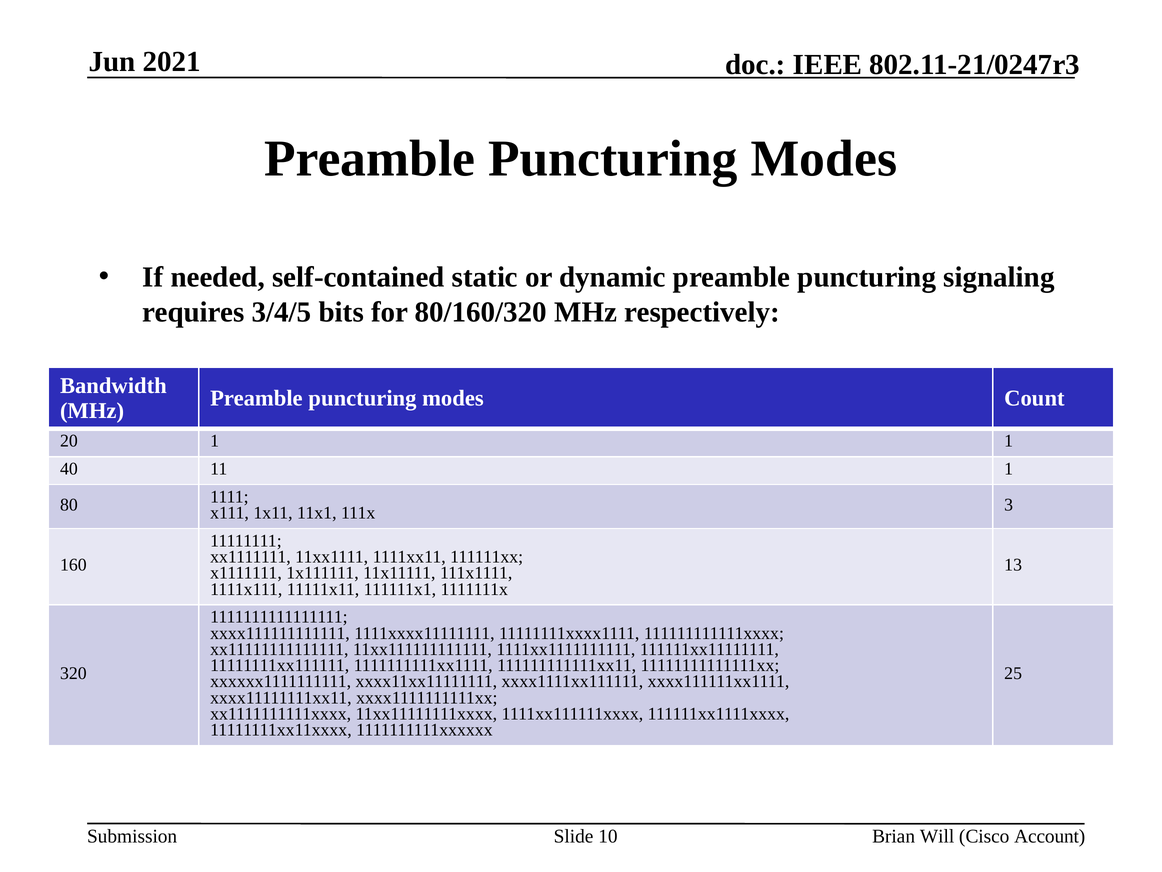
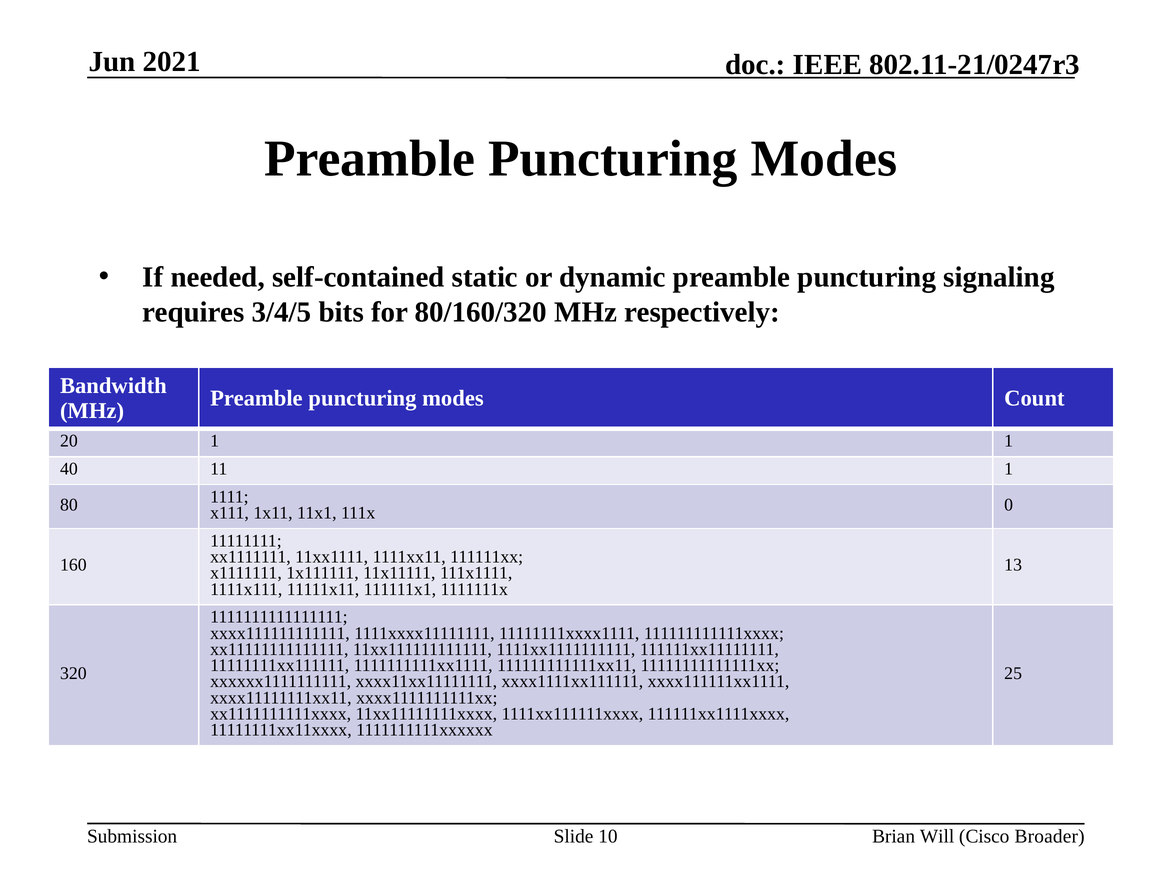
3: 3 -> 0 (1009, 505)
Account: Account -> Broader (1050, 836)
